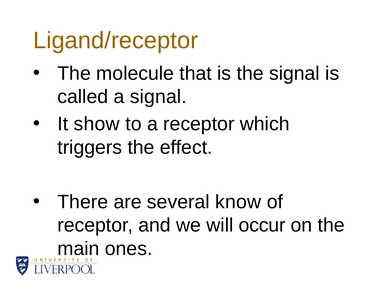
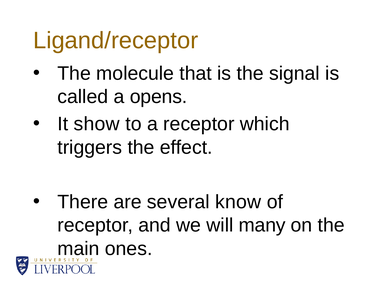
a signal: signal -> opens (158, 97)
occur: occur -> many (262, 225)
